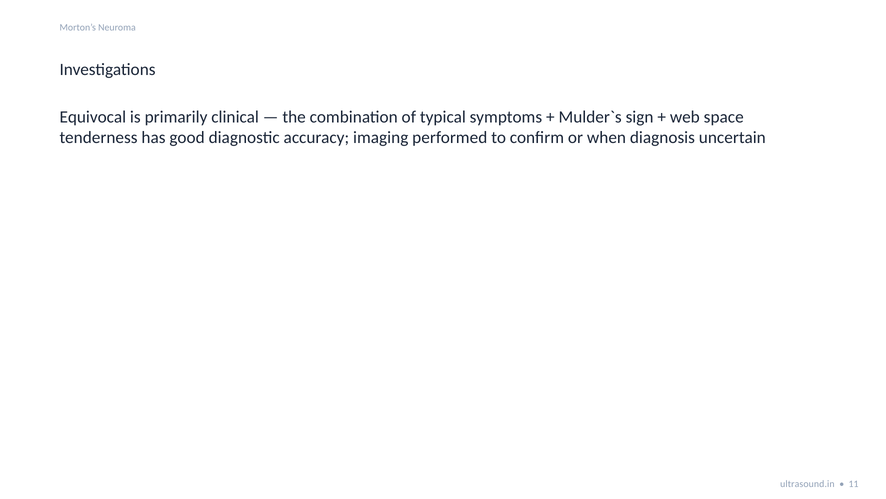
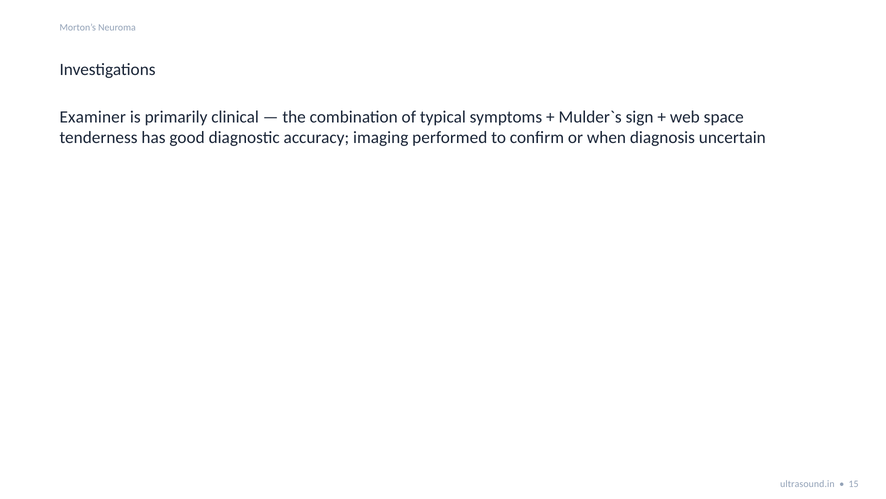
Equivocal: Equivocal -> Examiner (93, 117)
11: 11 -> 15 (854, 484)
